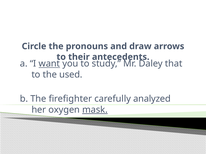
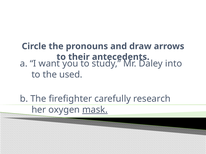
want underline: present -> none (49, 64)
that: that -> into (174, 64)
analyzed: analyzed -> research (152, 99)
